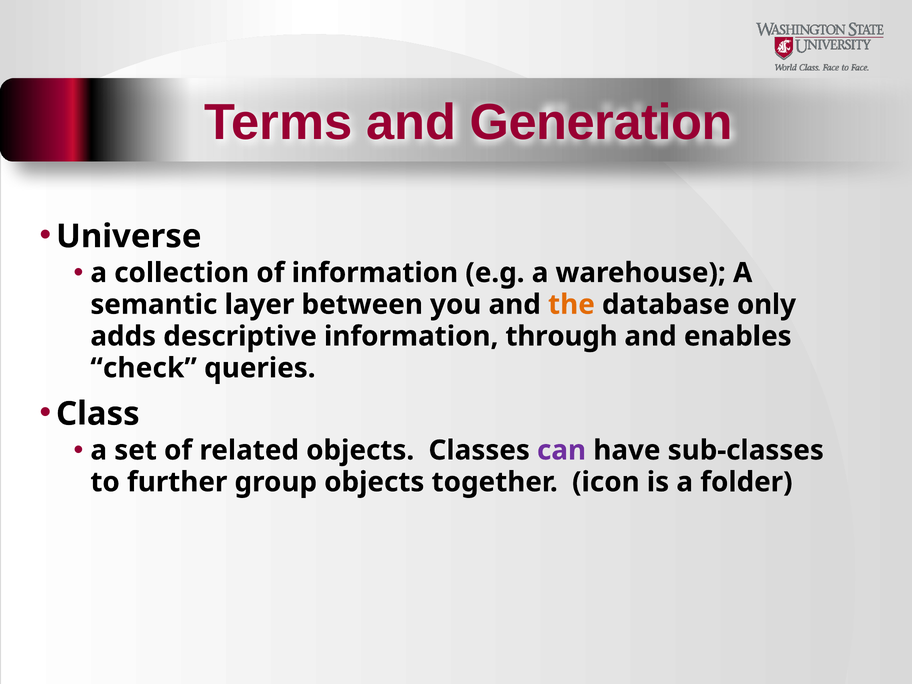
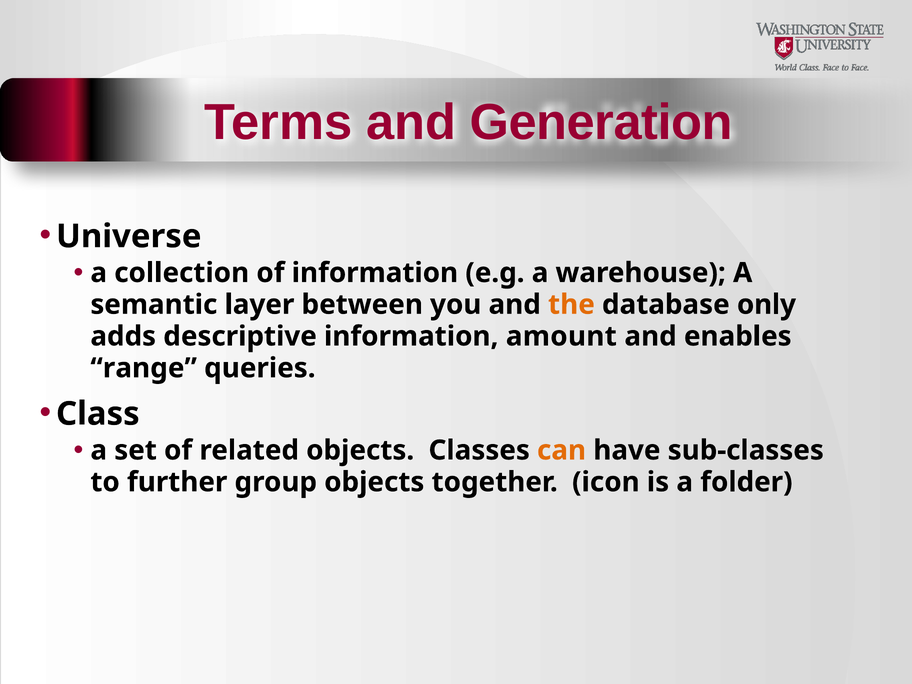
through: through -> amount (561, 336)
check: check -> range (144, 368)
can colour: purple -> orange (562, 450)
